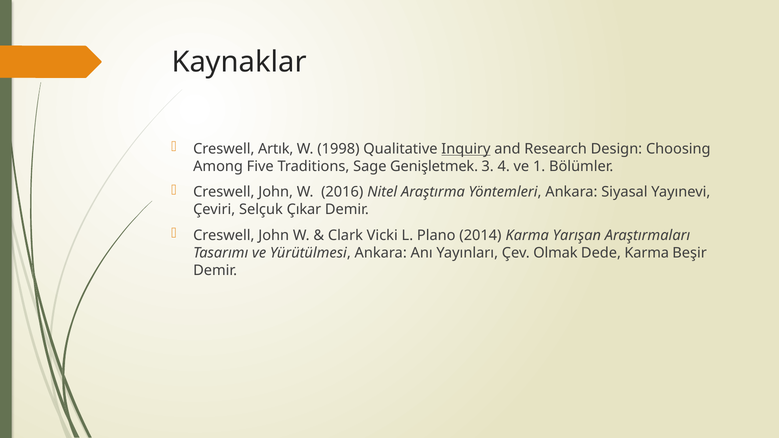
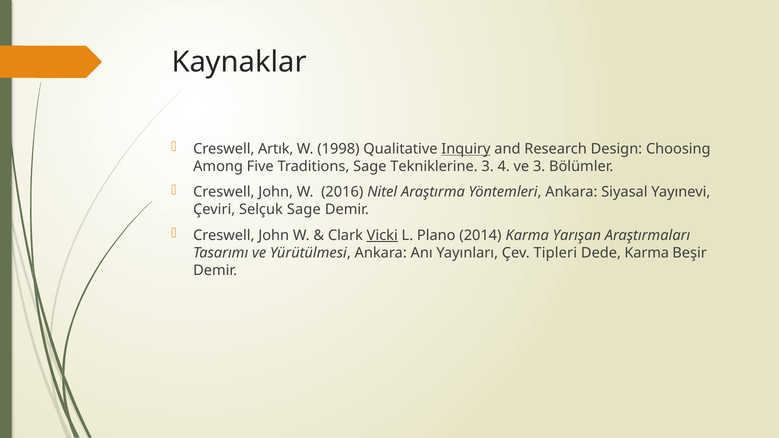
Genişletmek: Genişletmek -> Tekniklerine (434, 167)
ve 1: 1 -> 3 (539, 167)
Selçuk Çıkar: Çıkar -> Sage (304, 210)
Vicki underline: none -> present (382, 235)
Olmak: Olmak -> Tipleri (555, 253)
